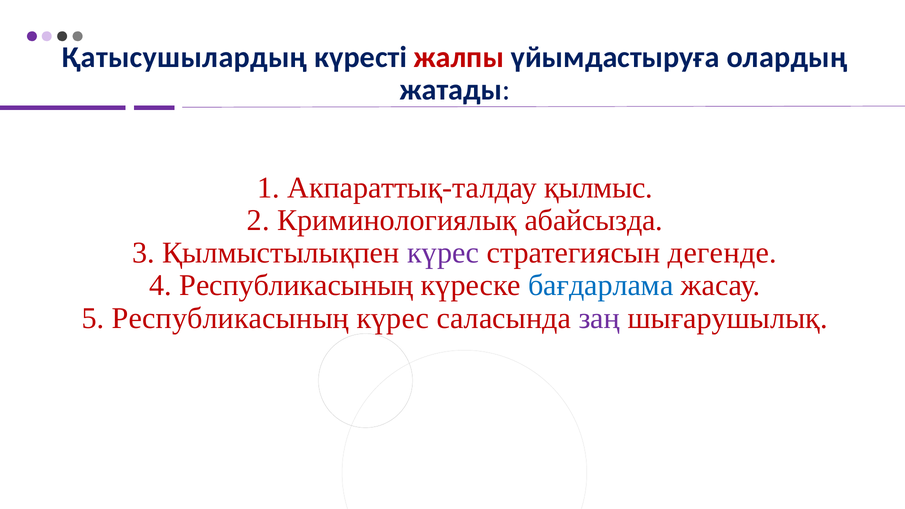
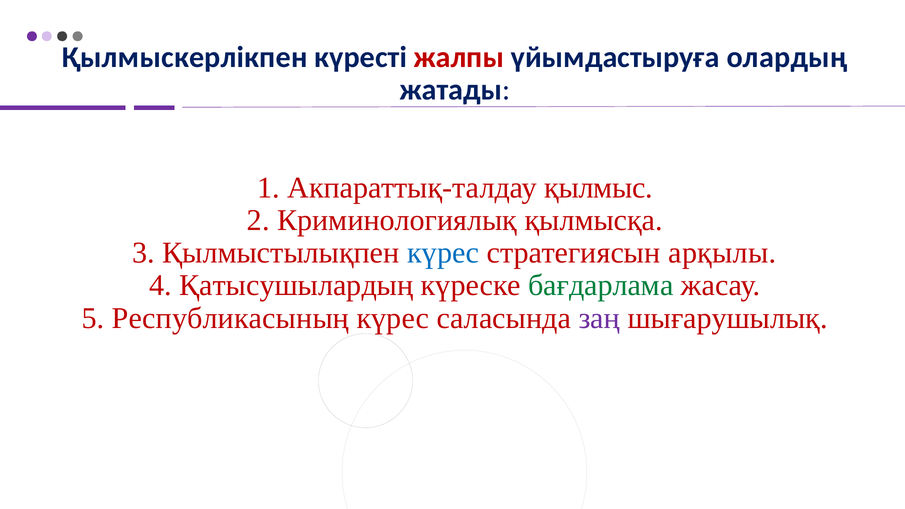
Қатысушылардың: Қатысушылардың -> Қылмыскерлікпен (185, 57)
абайсызда: абайсызда -> қылмысқа (594, 220)
күрес colour: purple -> blue (443, 253)
дегенде: дегенде -> арқылы (722, 253)
4 Республикасының: Республикасының -> Қатысушылардың (296, 285)
бағдарлама colour: blue -> green (601, 285)
